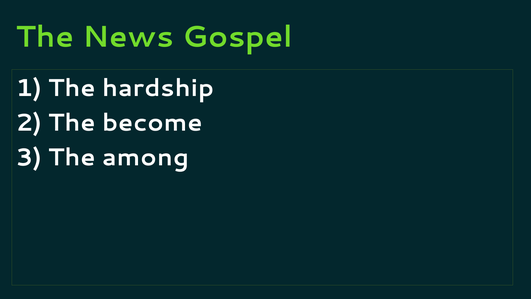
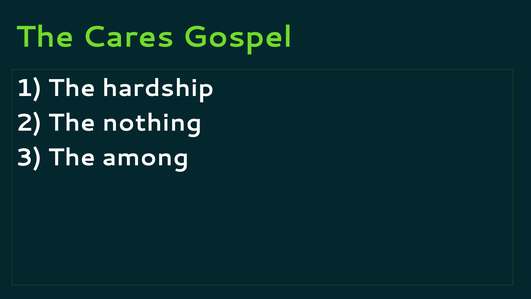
News: News -> Cares (128, 37)
become: become -> nothing (152, 123)
